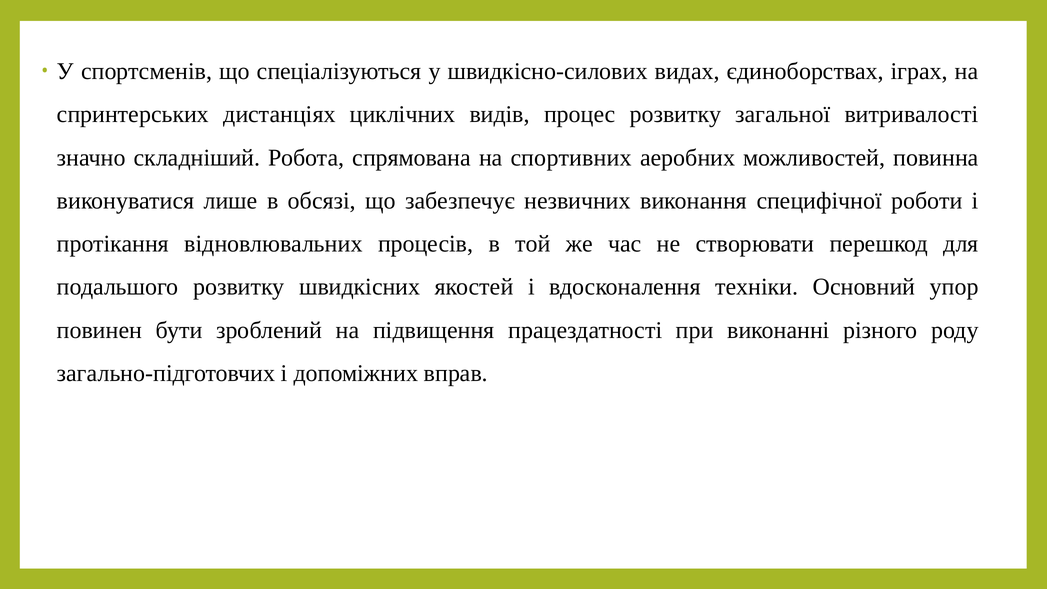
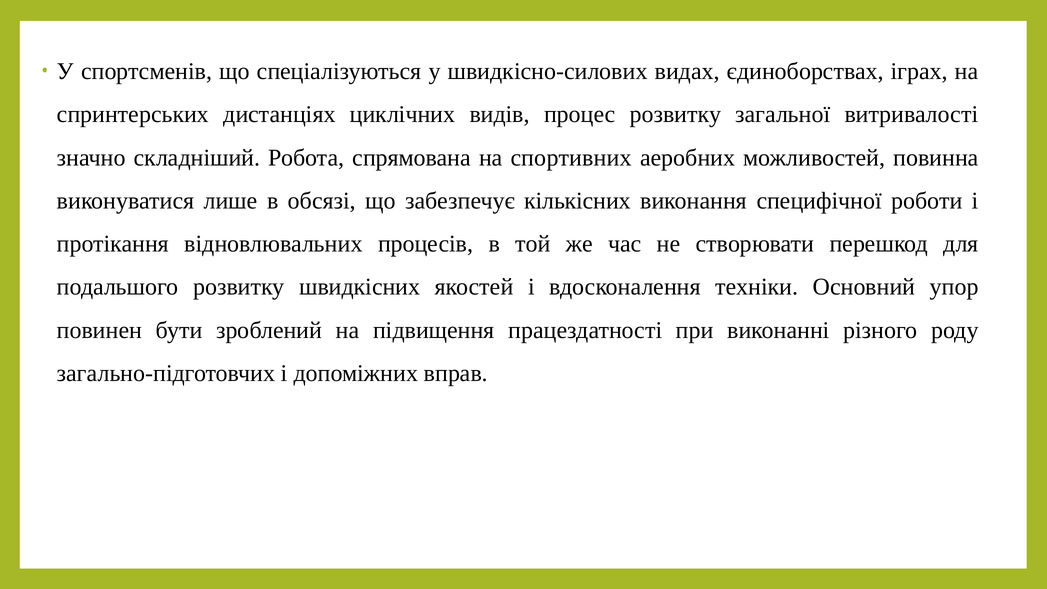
незвичних: незвичних -> кількісних (578, 201)
